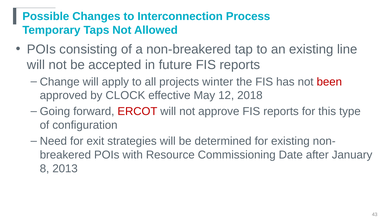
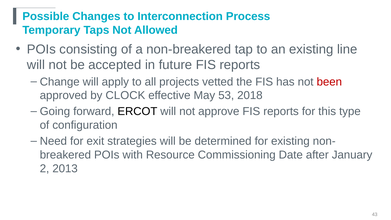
winter: winter -> vetted (218, 82)
12: 12 -> 53 (226, 95)
ERCOT colour: red -> black (137, 111)
8: 8 -> 2 (44, 168)
